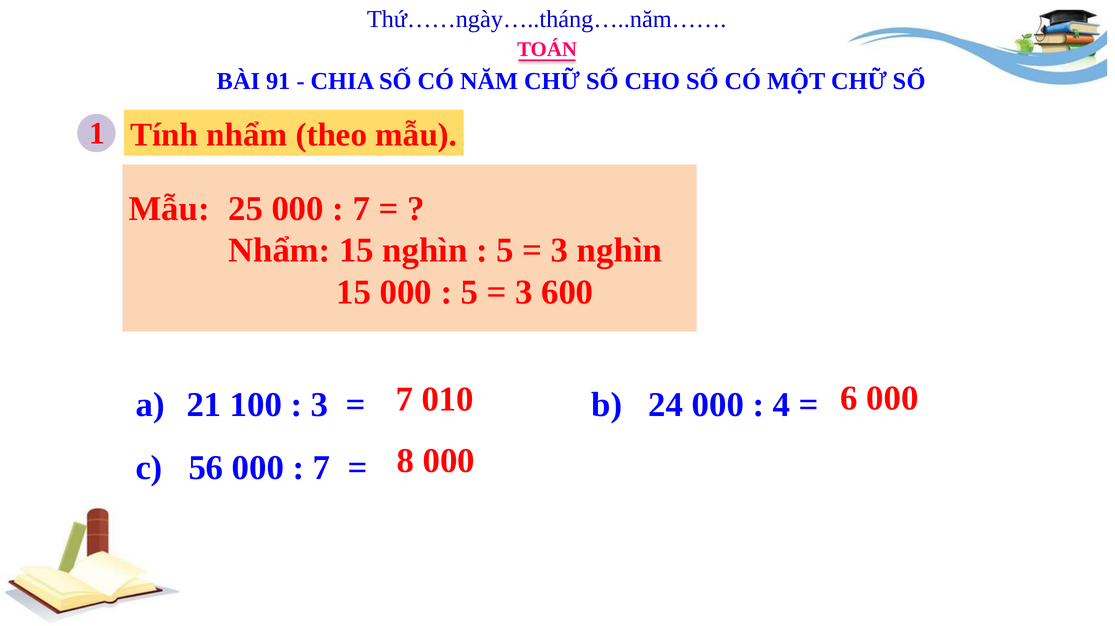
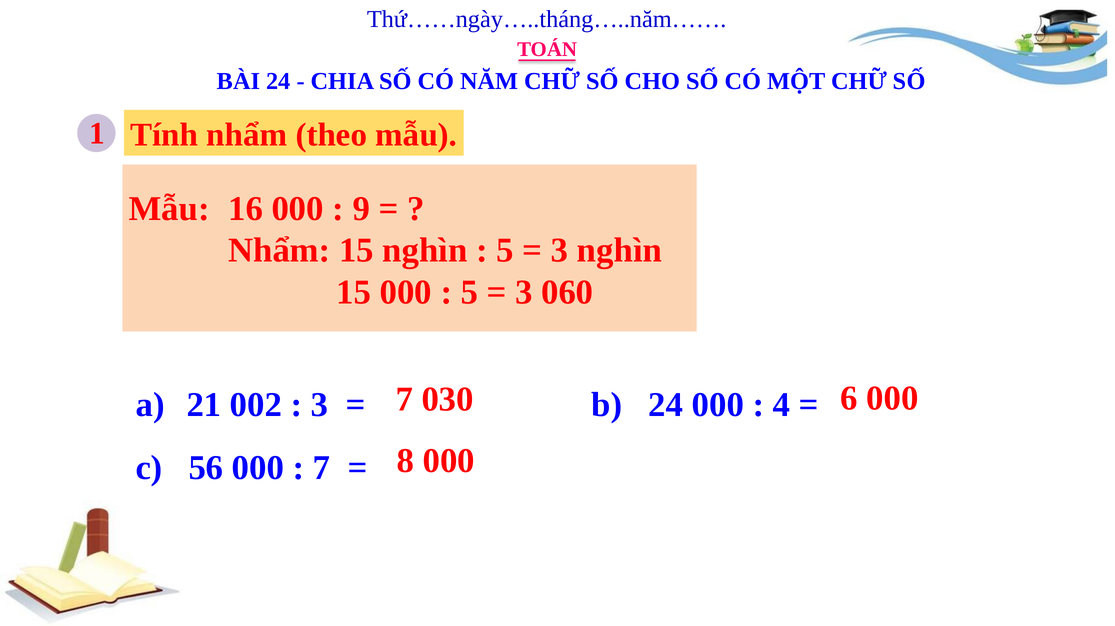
BÀI 91: 91 -> 24 (278, 81)
25: 25 -> 16 (246, 209)
7: 7 -> 9 (361, 209)
600: 600 -> 060 (567, 292)
010: 010 -> 030 (448, 399)
100: 100 -> 002 (256, 405)
